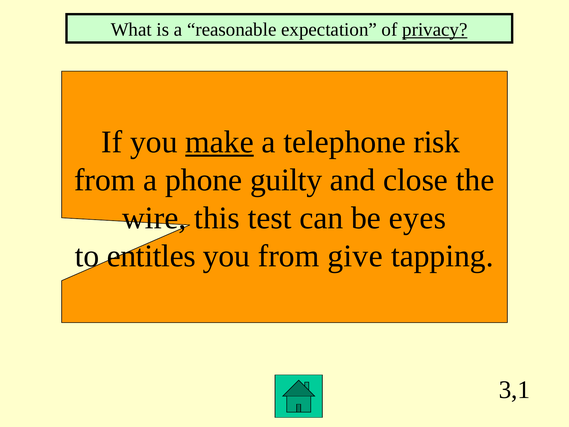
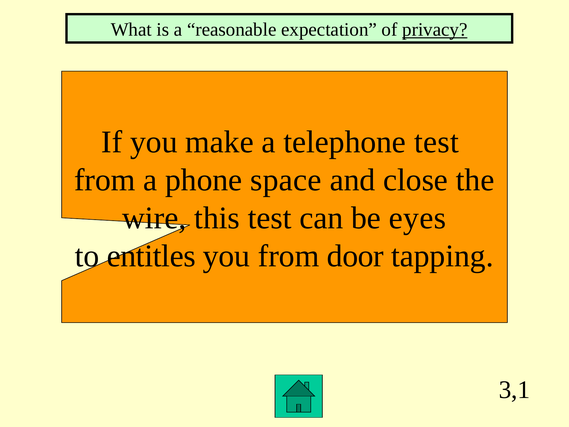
make underline: present -> none (220, 142)
telephone risk: risk -> test (436, 142)
guilty: guilty -> space (286, 180)
give: give -> door (355, 256)
